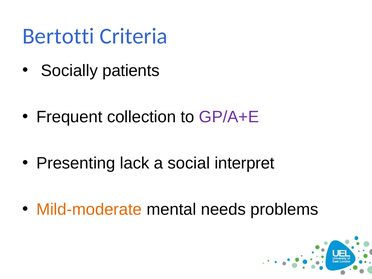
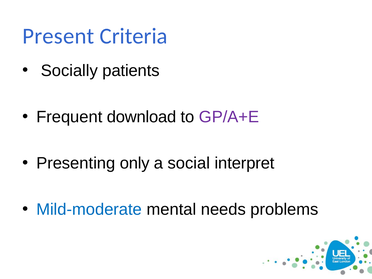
Bertotti: Bertotti -> Present (58, 36)
collection: collection -> download (142, 117)
lack: lack -> only (135, 163)
Mild-moderate colour: orange -> blue (89, 210)
